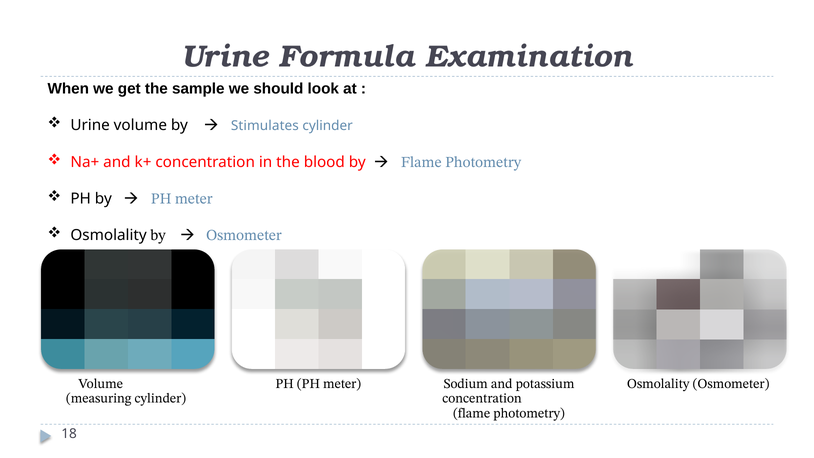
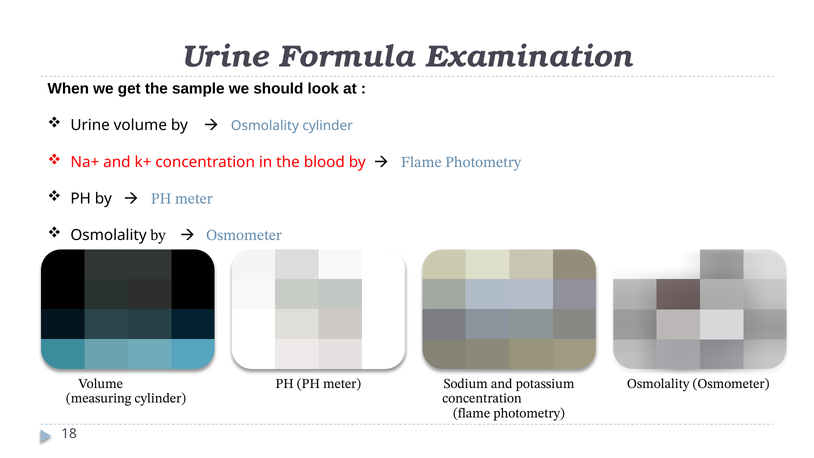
Stimulates: Stimulates -> Osmolality (265, 126)
